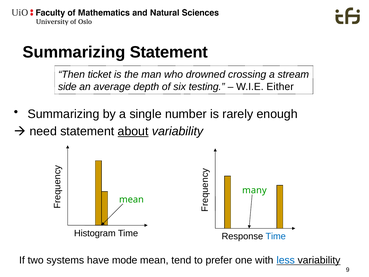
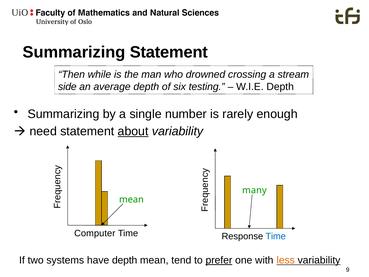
ticket: ticket -> while (99, 74)
W.I.E Either: Either -> Depth (280, 87)
Histogram: Histogram -> Computer (95, 233)
have mode: mode -> depth (125, 260)
prefer underline: none -> present (219, 260)
less colour: blue -> orange (286, 260)
